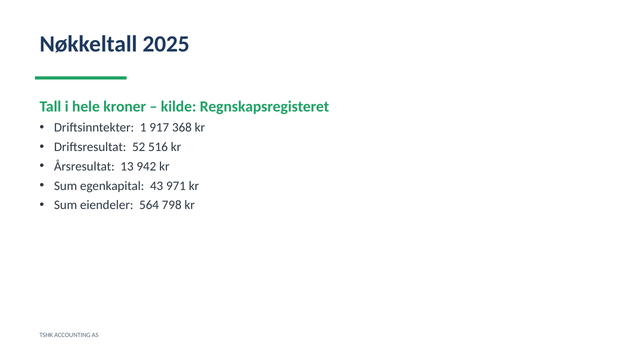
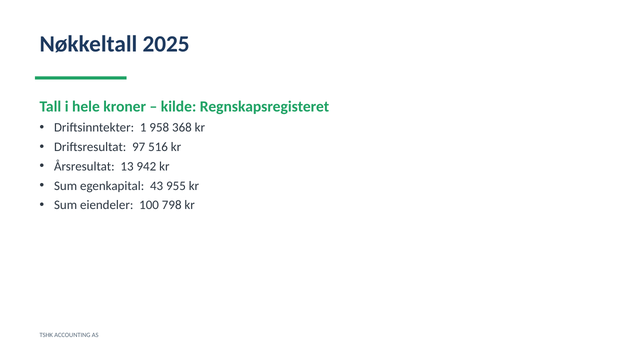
917: 917 -> 958 (159, 128)
52: 52 -> 97 (139, 147)
971: 971 -> 955 (176, 186)
564: 564 -> 100 (149, 205)
